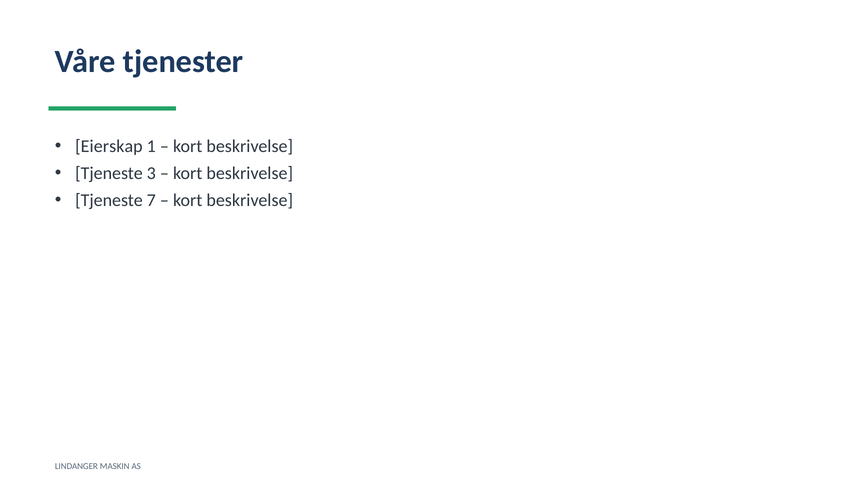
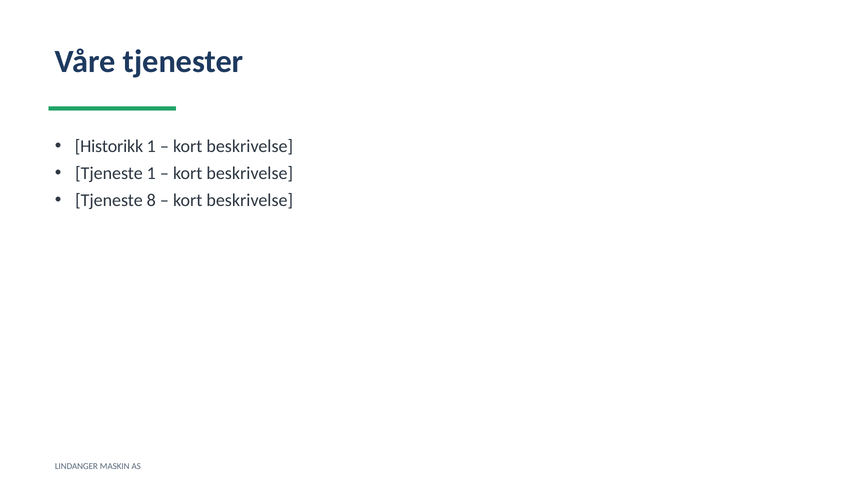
Eierskap: Eierskap -> Historikk (109, 146)
Tjeneste 3: 3 -> 1 (151, 173)
7: 7 -> 8 (151, 200)
